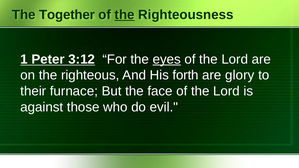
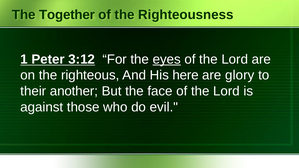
the underline: present -> none (125, 15)
forth: forth -> here (186, 75)
furnace: furnace -> another (74, 91)
